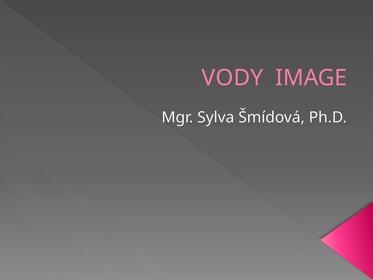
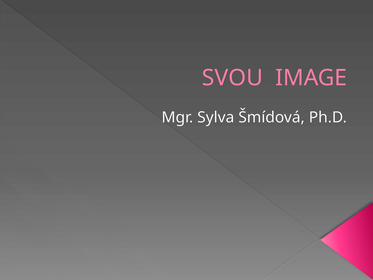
VODY: VODY -> SVOU (232, 78)
